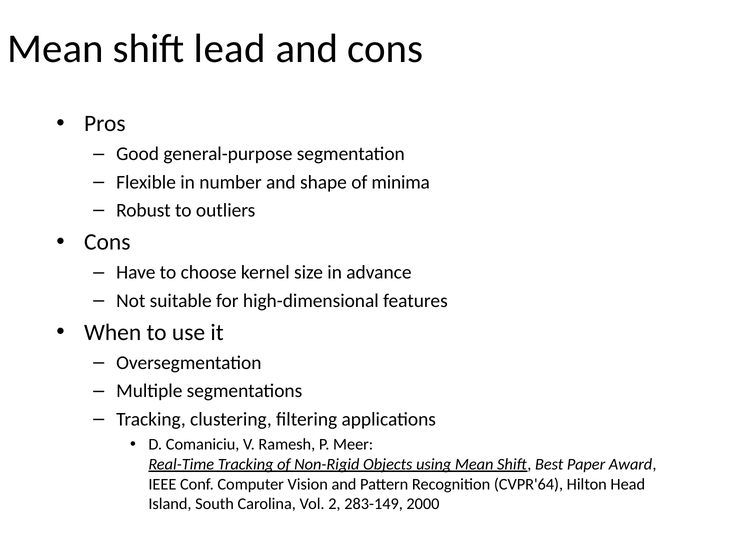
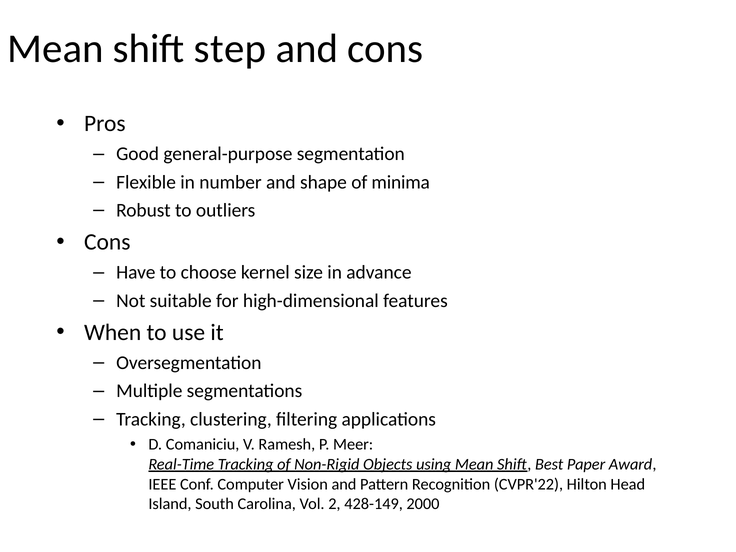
lead: lead -> step (230, 49)
CVPR'64: CVPR'64 -> CVPR'22 (529, 484)
283-149: 283-149 -> 428-149 (374, 504)
